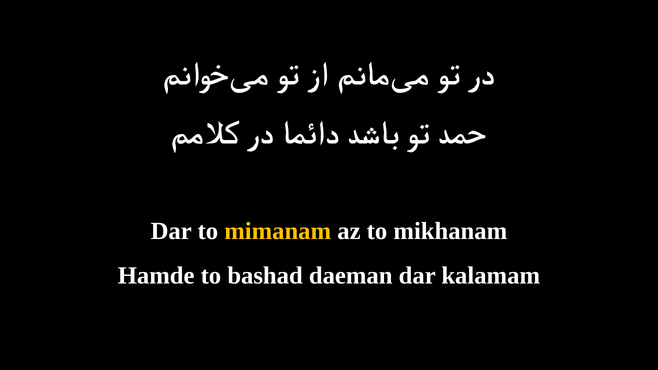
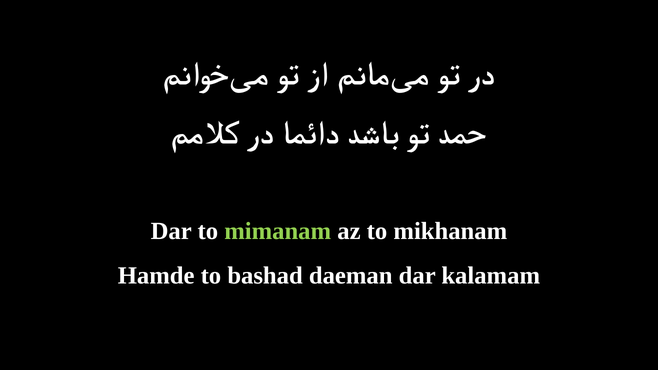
mimanam colour: yellow -> light green (278, 231)
